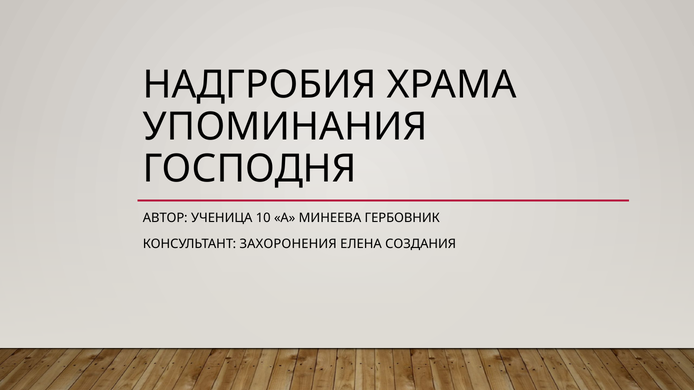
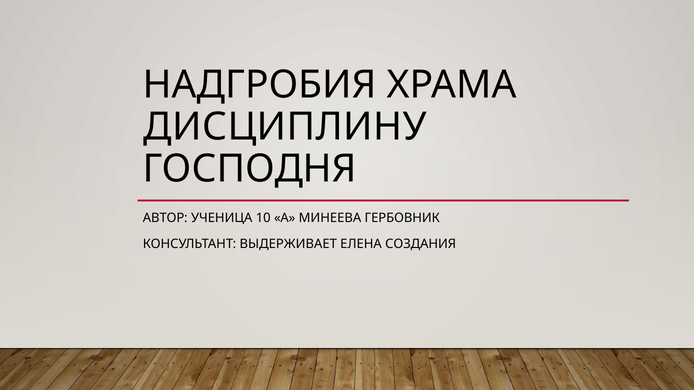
УПОМИНАНИЯ: УПОМИНАНИЯ -> ДИСЦИПЛИНУ (285, 127)
ЗАХОРОНЕНИЯ: ЗАХОРОНЕНИЯ -> ВЫДЕРЖИВАЕТ (288, 244)
